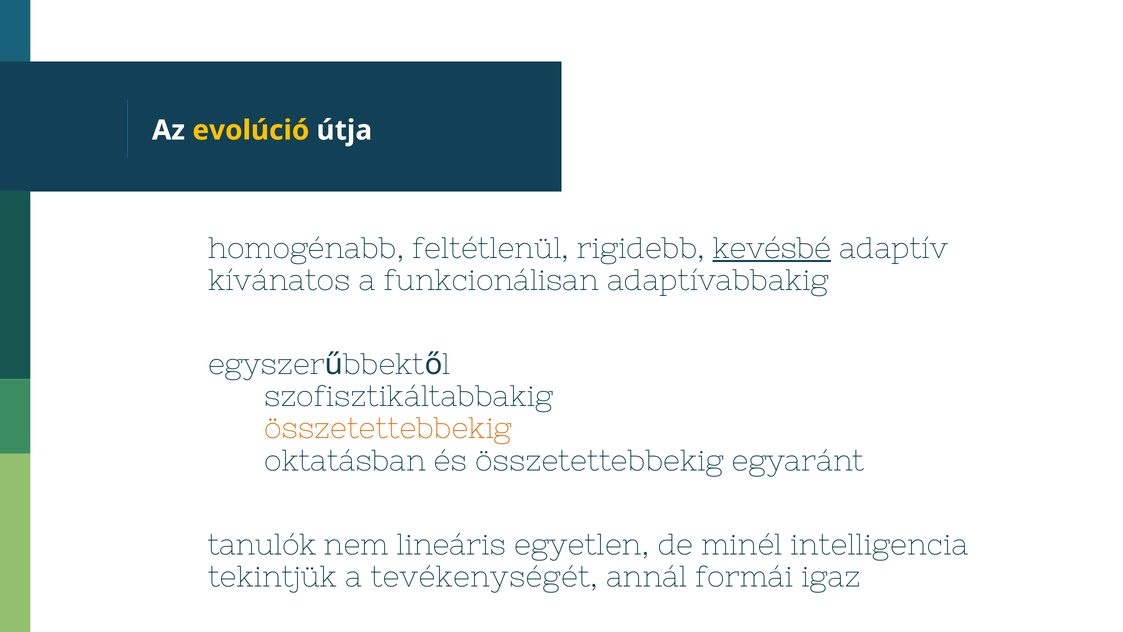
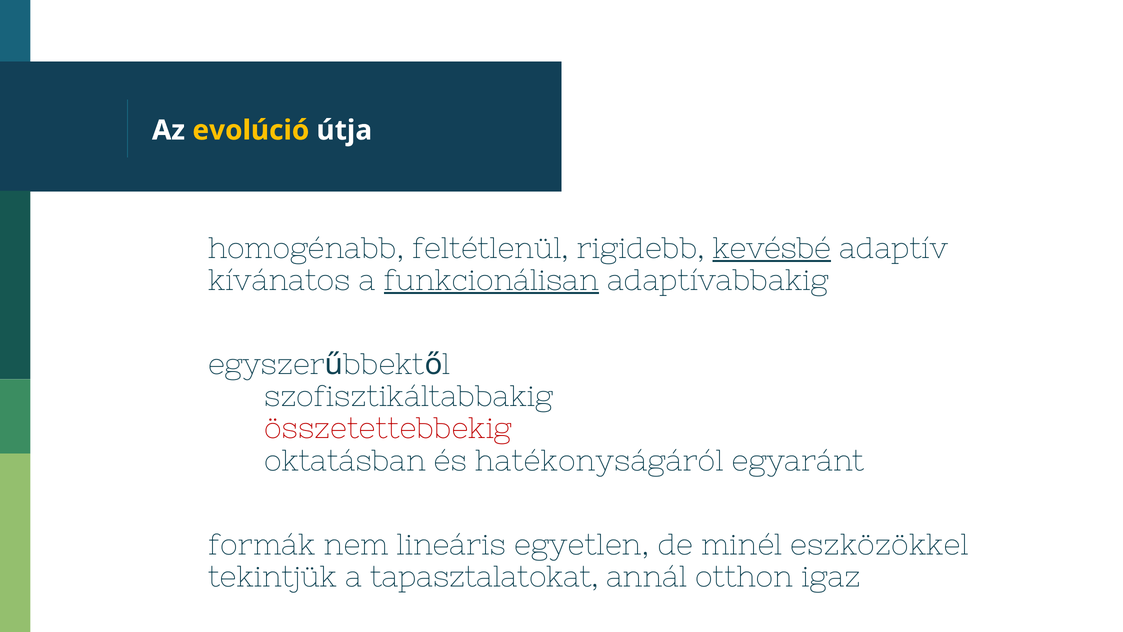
funkcionálisan underline: none -> present (491, 280)
összetettebbekig colour: orange -> red (388, 429)
és összetettebbekig: összetettebbekig -> hatékonyságáról (599, 461)
tanulók: tanulók -> formák (262, 545)
intelligencia: intelligencia -> eszközökkel (880, 545)
tevékenységét: tevékenységét -> tapasztalatokat (484, 577)
formái: formái -> otthon (744, 577)
